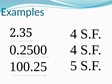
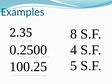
2.35 4: 4 -> 8 (74, 34)
